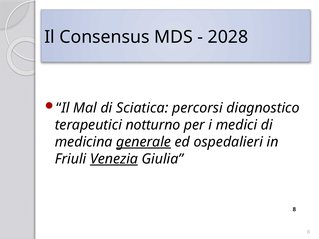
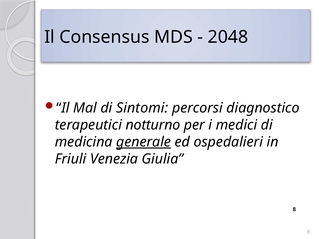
2028: 2028 -> 2048 (228, 37)
Sciatica: Sciatica -> Sintomi (142, 108)
Venezia underline: present -> none (114, 159)
